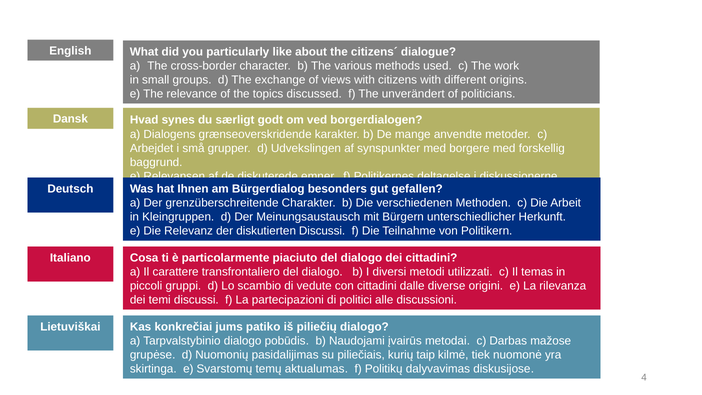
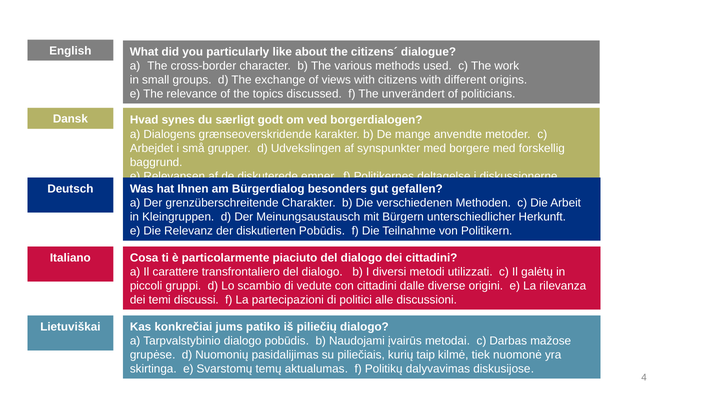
diskutierten Discussi: Discussi -> Pobūdis (322, 231)
temas: temas -> galėtų (537, 272)
